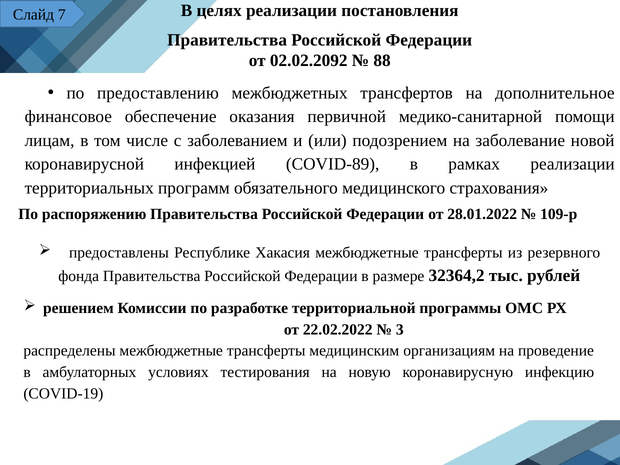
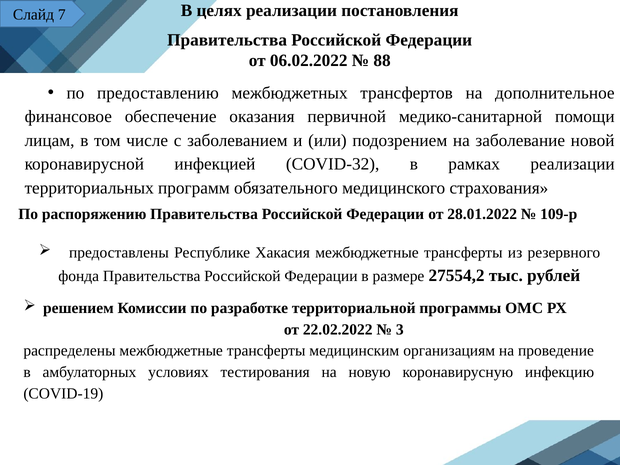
02.02.2092: 02.02.2092 -> 06.02.2022 (309, 61)
COVID-89: COVID-89 -> COVID-32 (333, 164)
32364,2: 32364,2 -> 27554,2 (457, 276)
